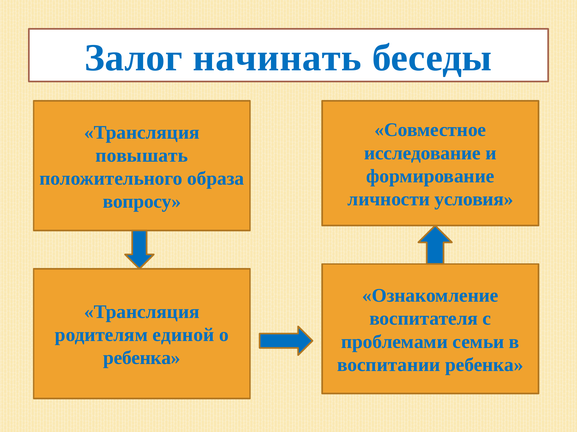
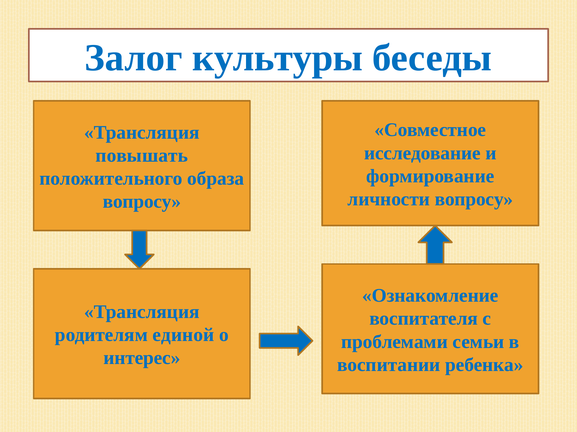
начинать: начинать -> культуры (278, 58)
личности условия: условия -> вопросу (474, 199)
ребенка: ребенка -> интерес (142, 359)
